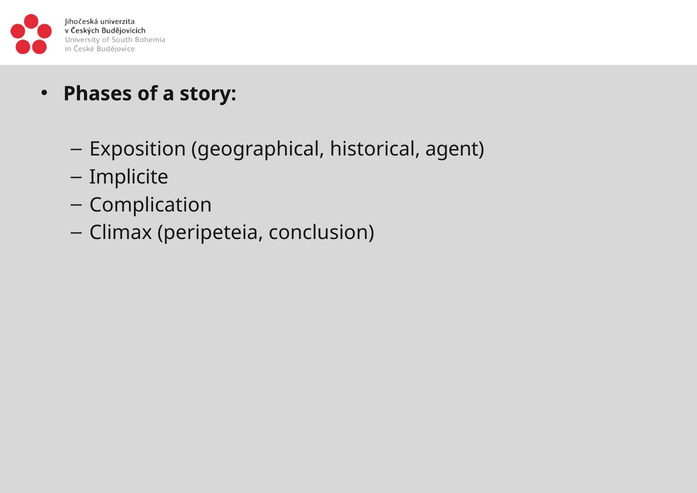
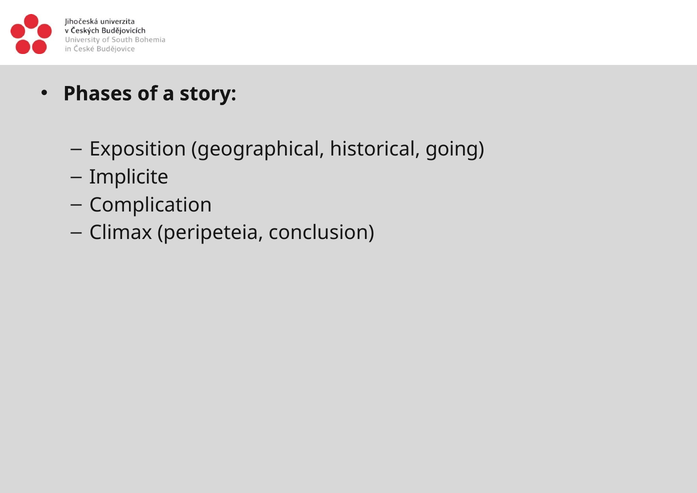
agent: agent -> going (455, 149)
